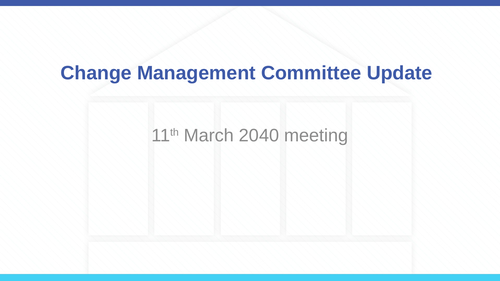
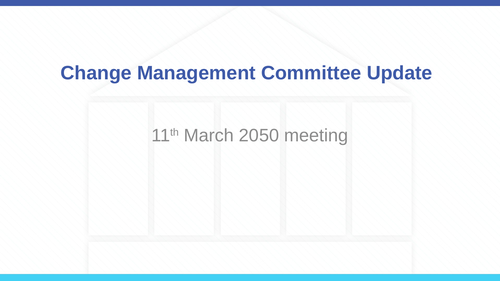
2040: 2040 -> 2050 (259, 136)
